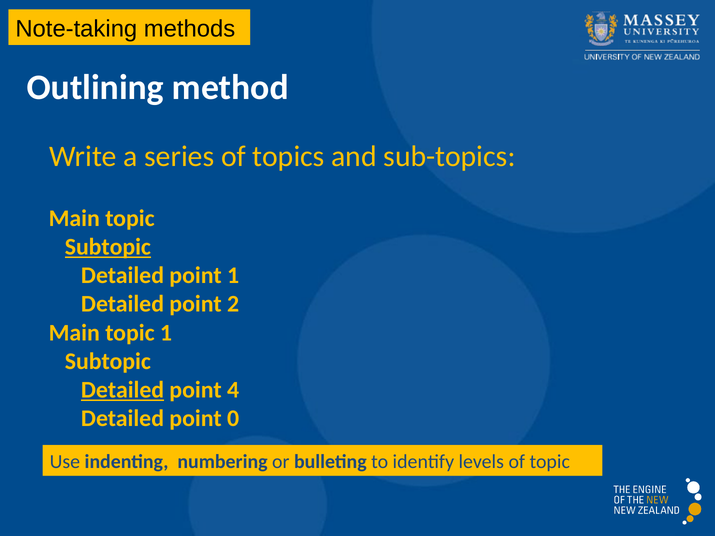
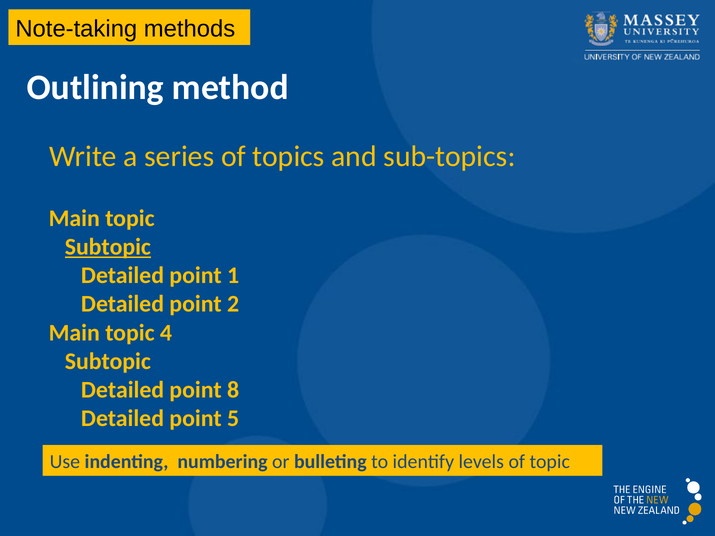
topic 1: 1 -> 4 (166, 333)
Detailed underline: present -> none (123, 390)
4: 4 -> 8 (233, 390)
0: 0 -> 5 (233, 419)
